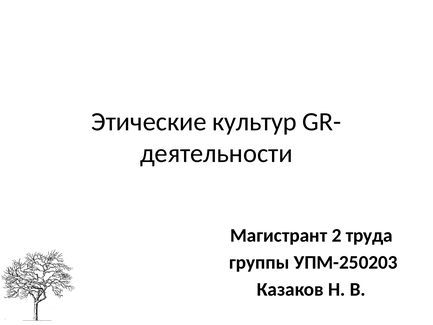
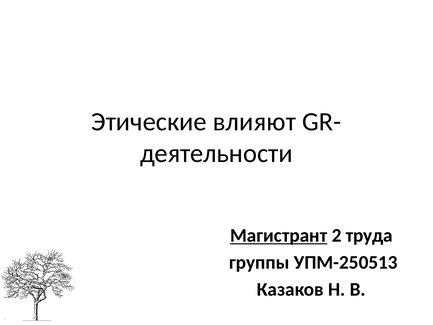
культур: культур -> влияют (254, 122)
Магистрант underline: none -> present (279, 235)
УПМ-250203: УПМ-250203 -> УПМ-250513 (346, 262)
